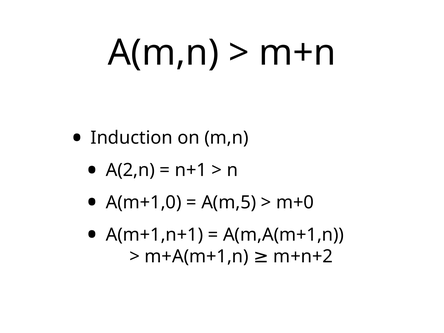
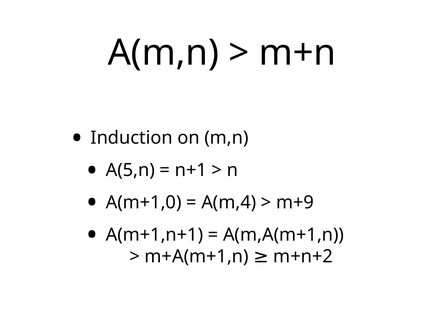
A(2,n: A(2,n -> A(5,n (130, 170)
A(m,5: A(m,5 -> A(m,4 (229, 202)
m+0: m+0 -> m+9 (295, 202)
